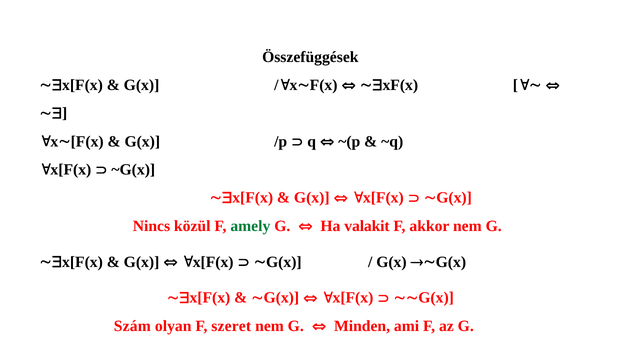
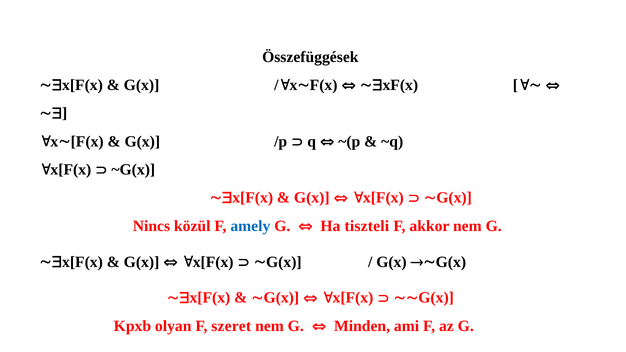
amely colour: green -> blue (250, 226)
valakit: valakit -> tiszteli (367, 226)
Szám: Szám -> Kpxb (132, 326)
